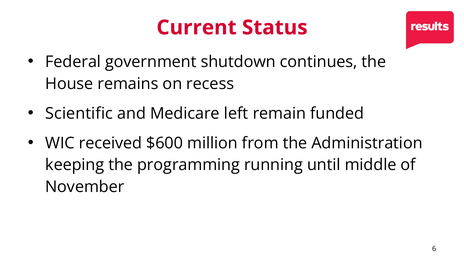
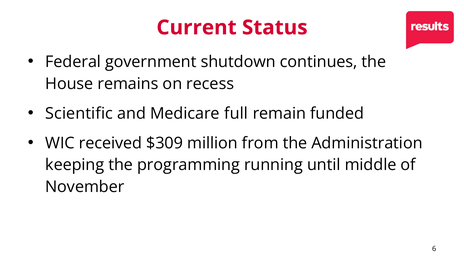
left: left -> full (236, 113)
$600: $600 -> $309 (165, 143)
